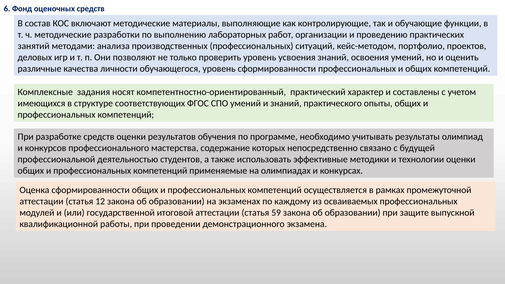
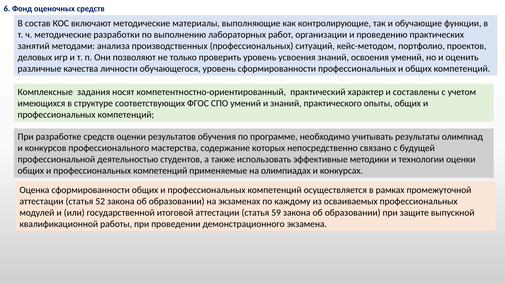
12: 12 -> 52 (100, 201)
